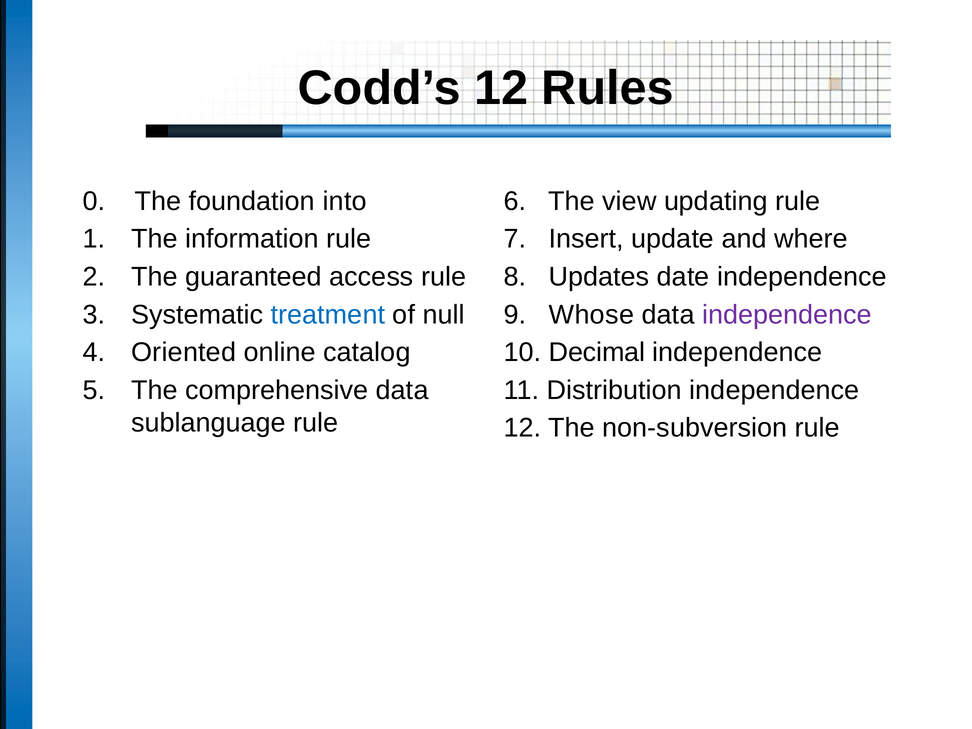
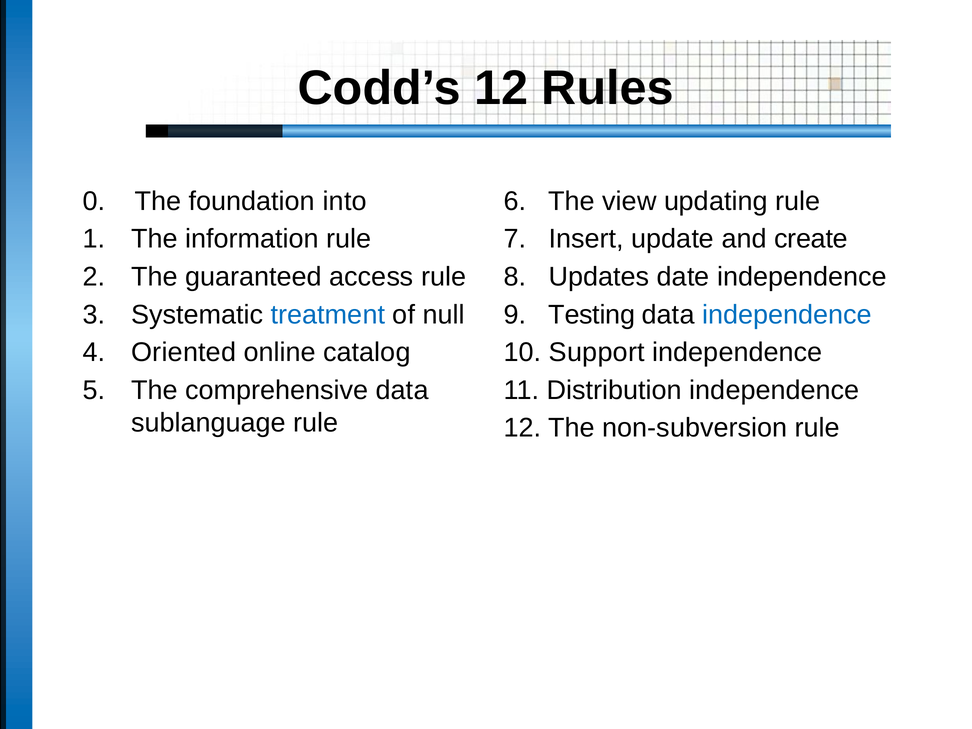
where: where -> create (811, 239)
Whose: Whose -> Testing (592, 315)
independence colour: purple -> blue (787, 315)
Decimal: Decimal -> Support (597, 352)
